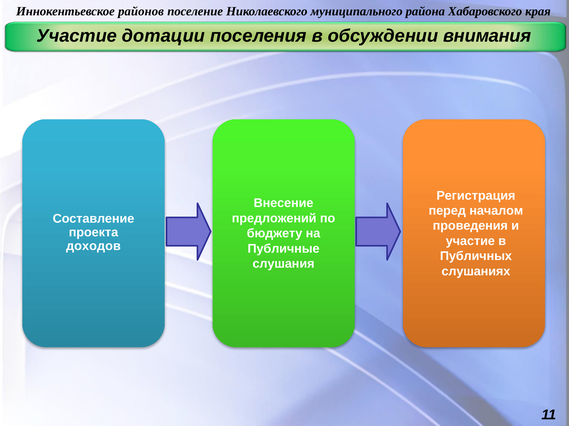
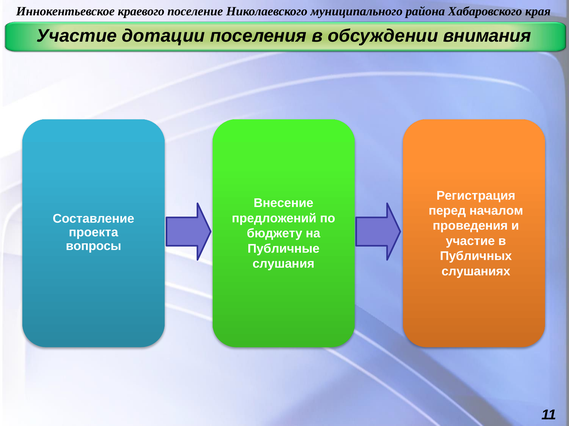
районов: районов -> краевого (141, 11)
доходов: доходов -> вопросы (94, 246)
